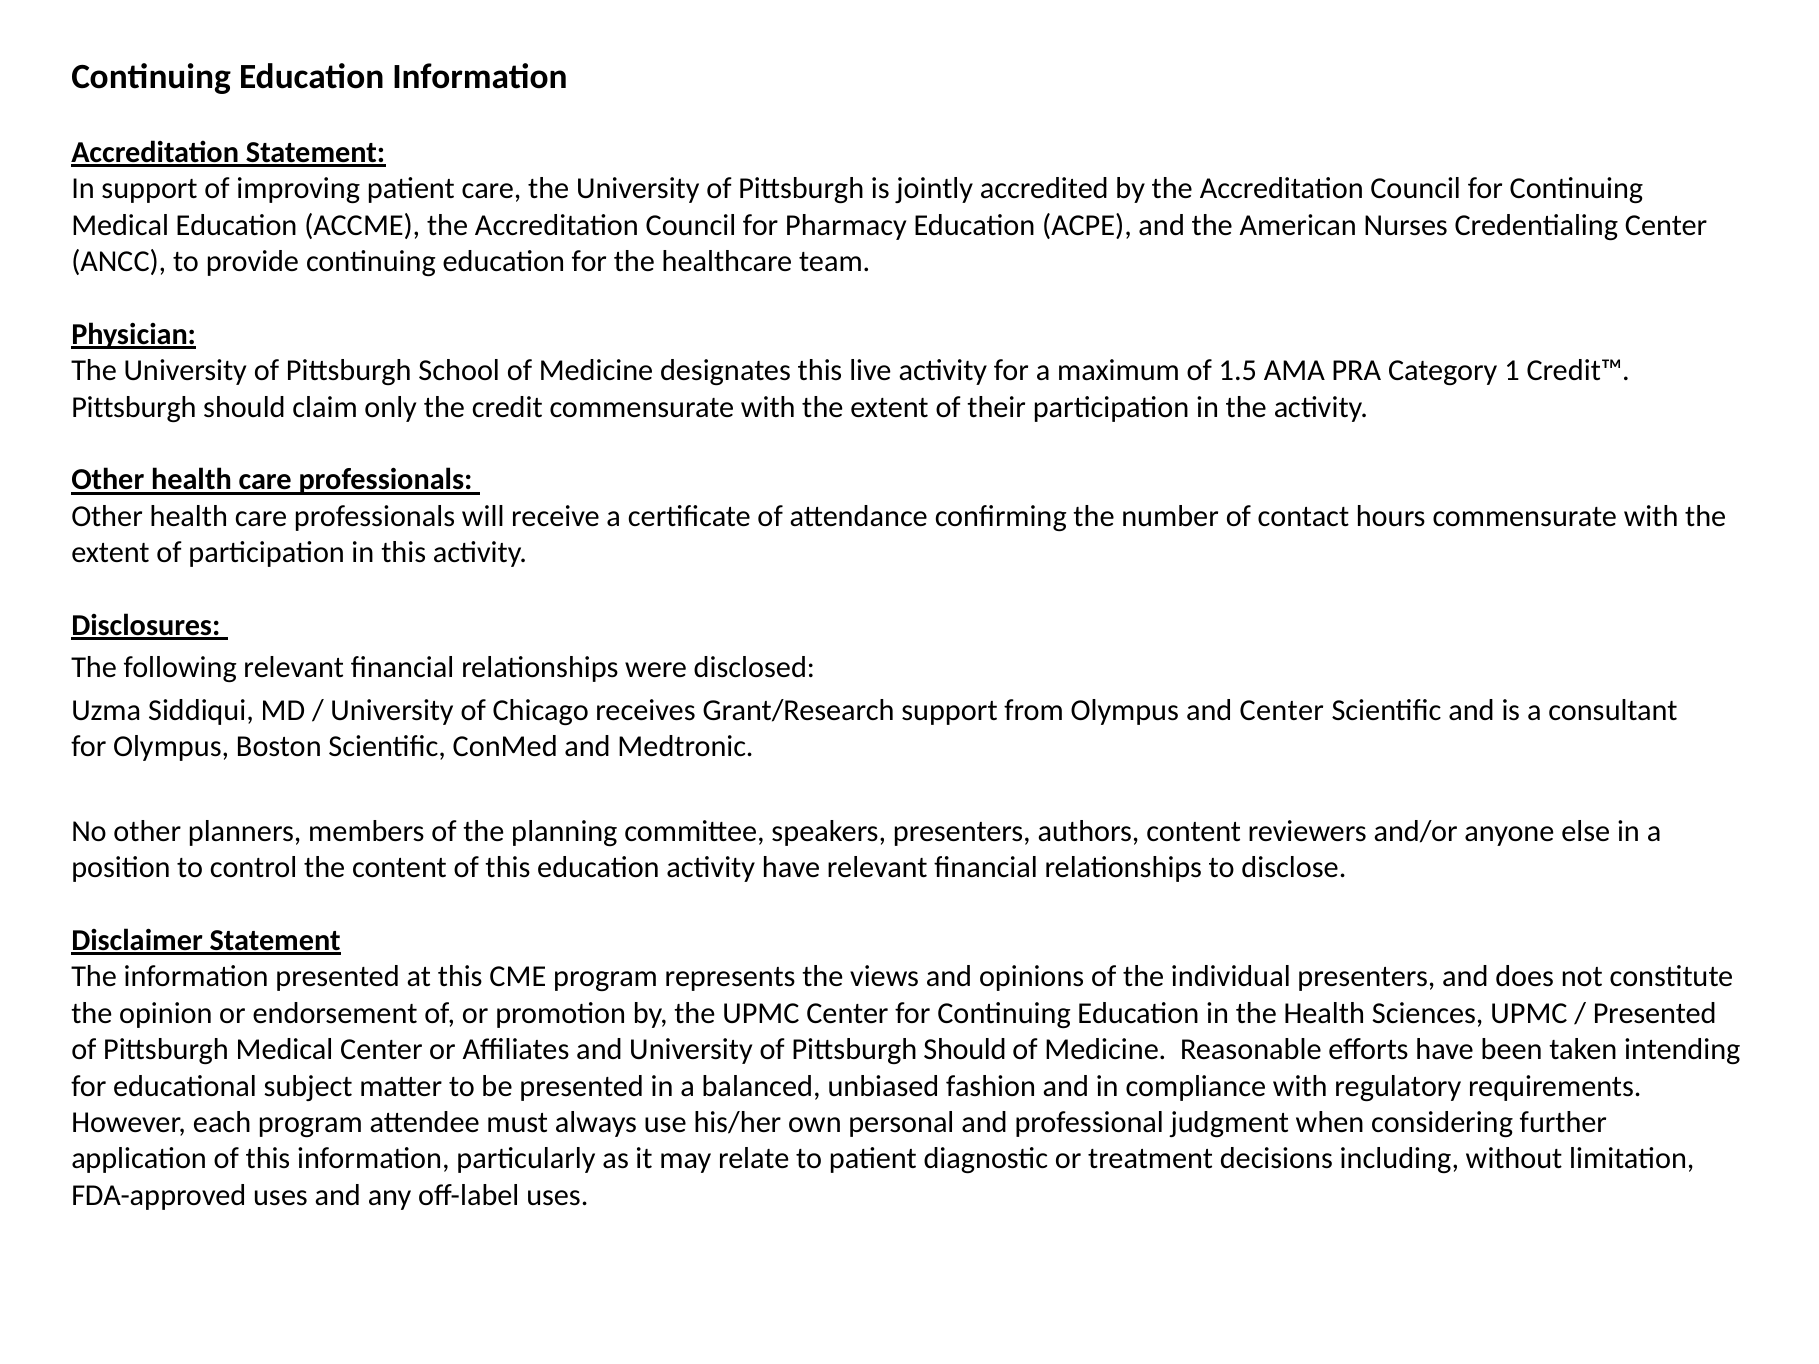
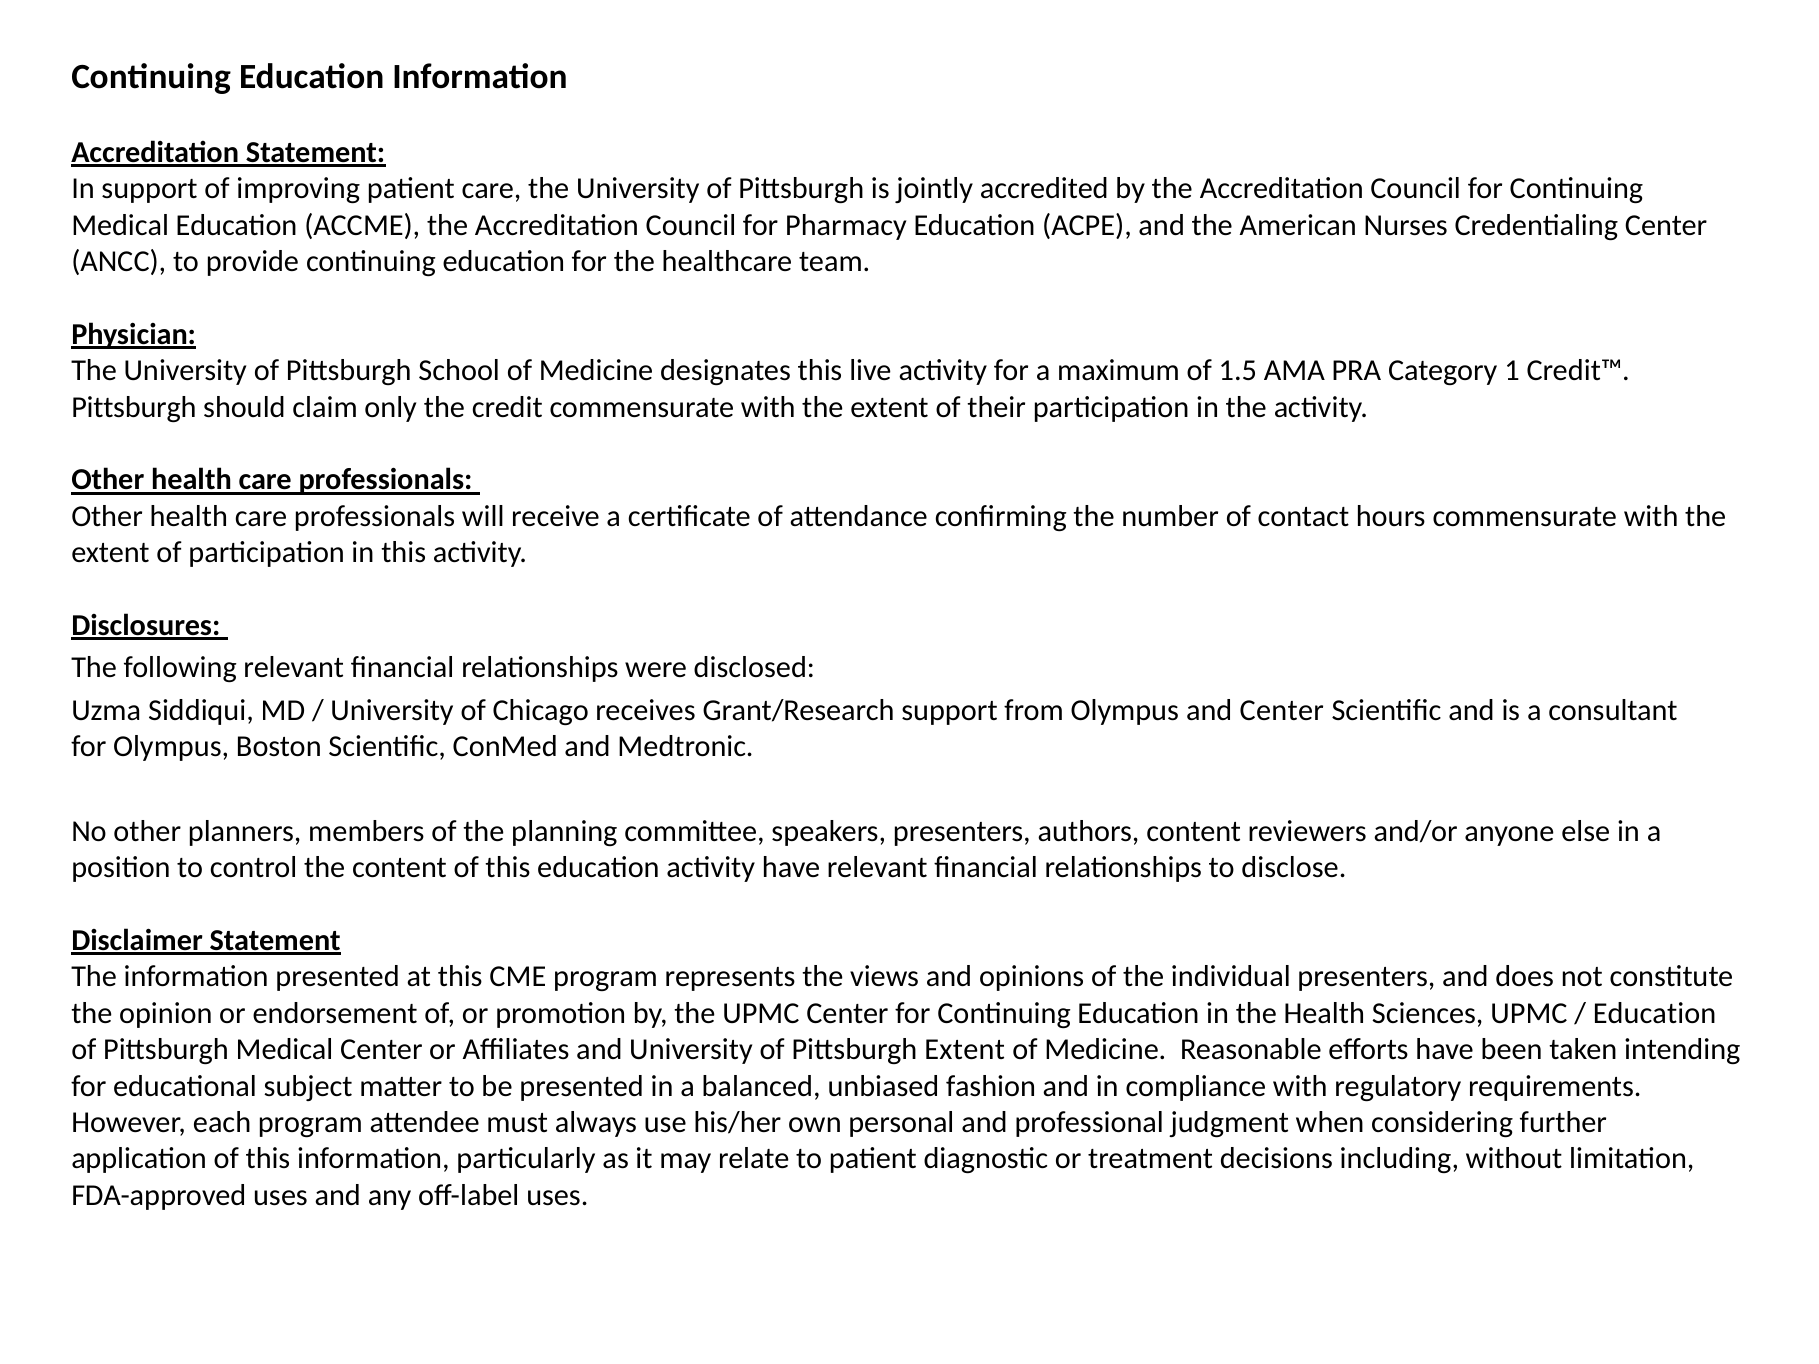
Presented: Presented -> Education (1655, 1014)
of Pittsburgh Should: Should -> Extent (965, 1050)
